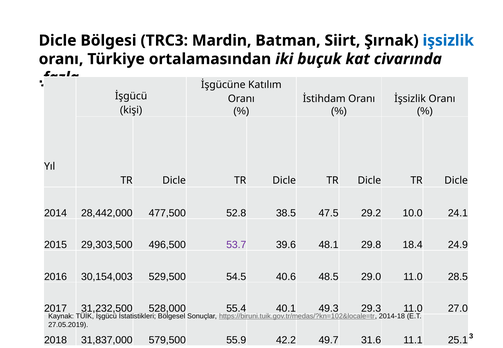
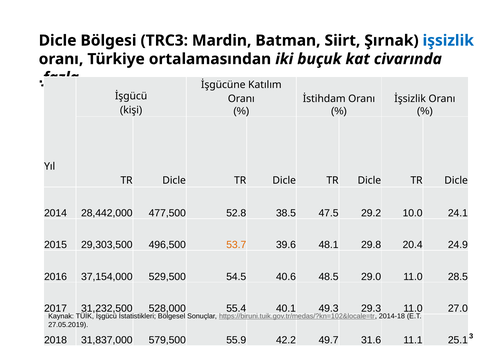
53.7 colour: purple -> orange (236, 245)
18.4: 18.4 -> 20.4 (413, 245)
30,154,003: 30,154,003 -> 37,154,000 (107, 277)
